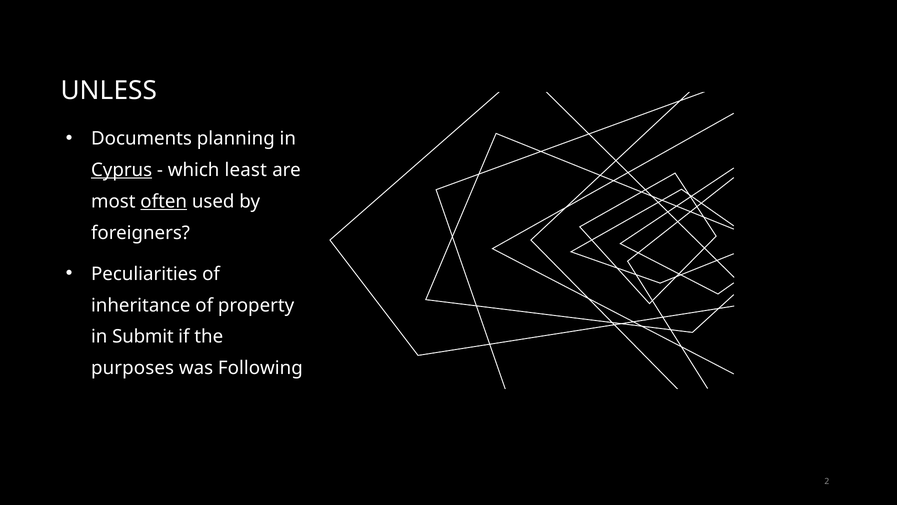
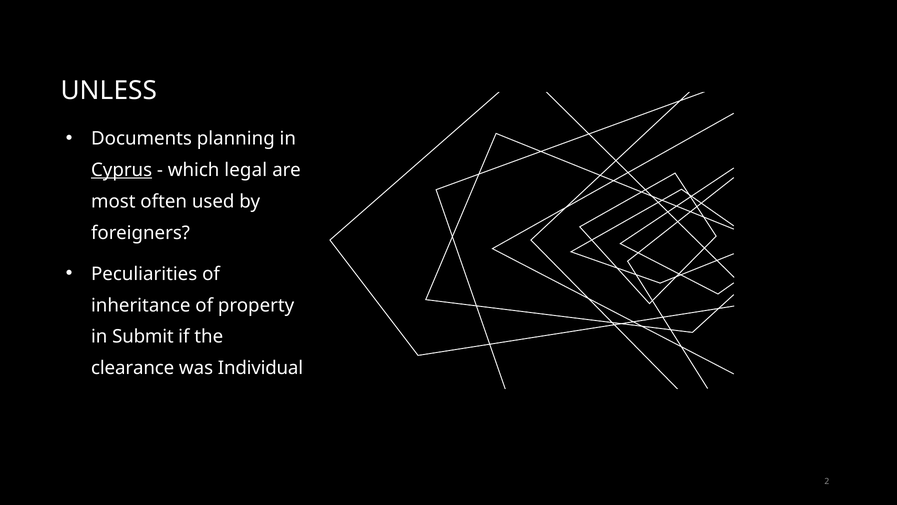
least: least -> legal (246, 170)
often underline: present -> none (164, 201)
purposes: purposes -> clearance (133, 368)
Following: Following -> Individual (260, 368)
